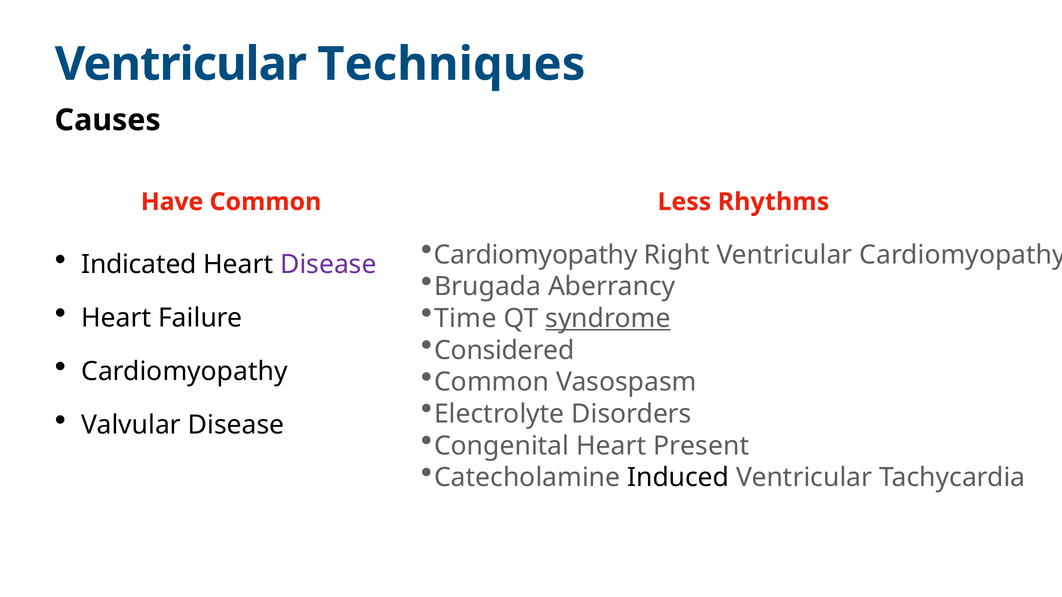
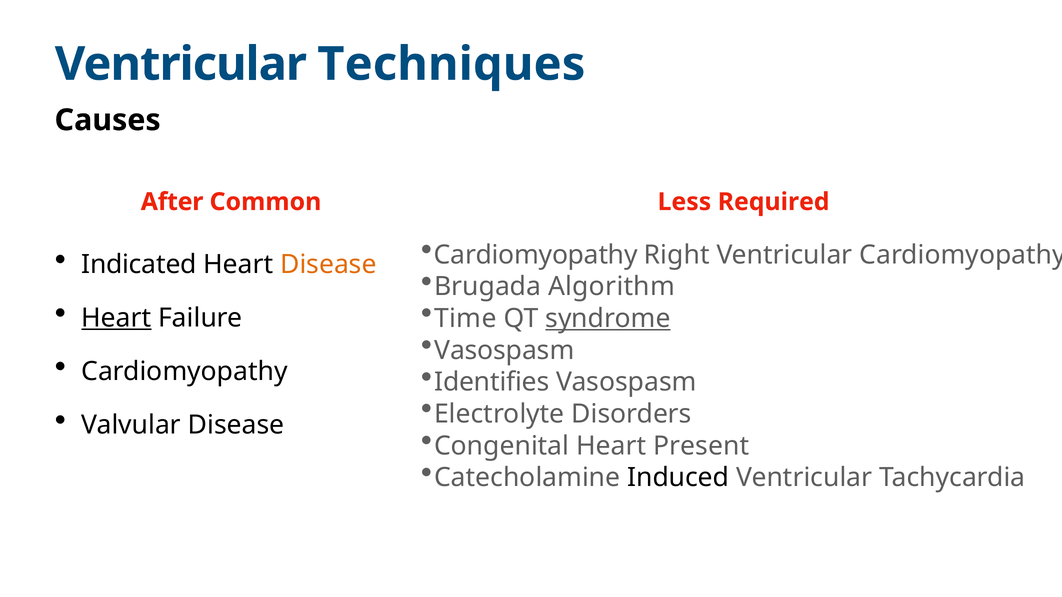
Have: Have -> After (172, 202)
Rhythms: Rhythms -> Required (774, 202)
Disease colour: purple -> orange (328, 264)
Aberrancy: Aberrancy -> Algorithm (612, 287)
Heart underline: none -> present (116, 318)
Considered: Considered -> Vasospasm (504, 351)
Common: Common -> Identifies (492, 382)
